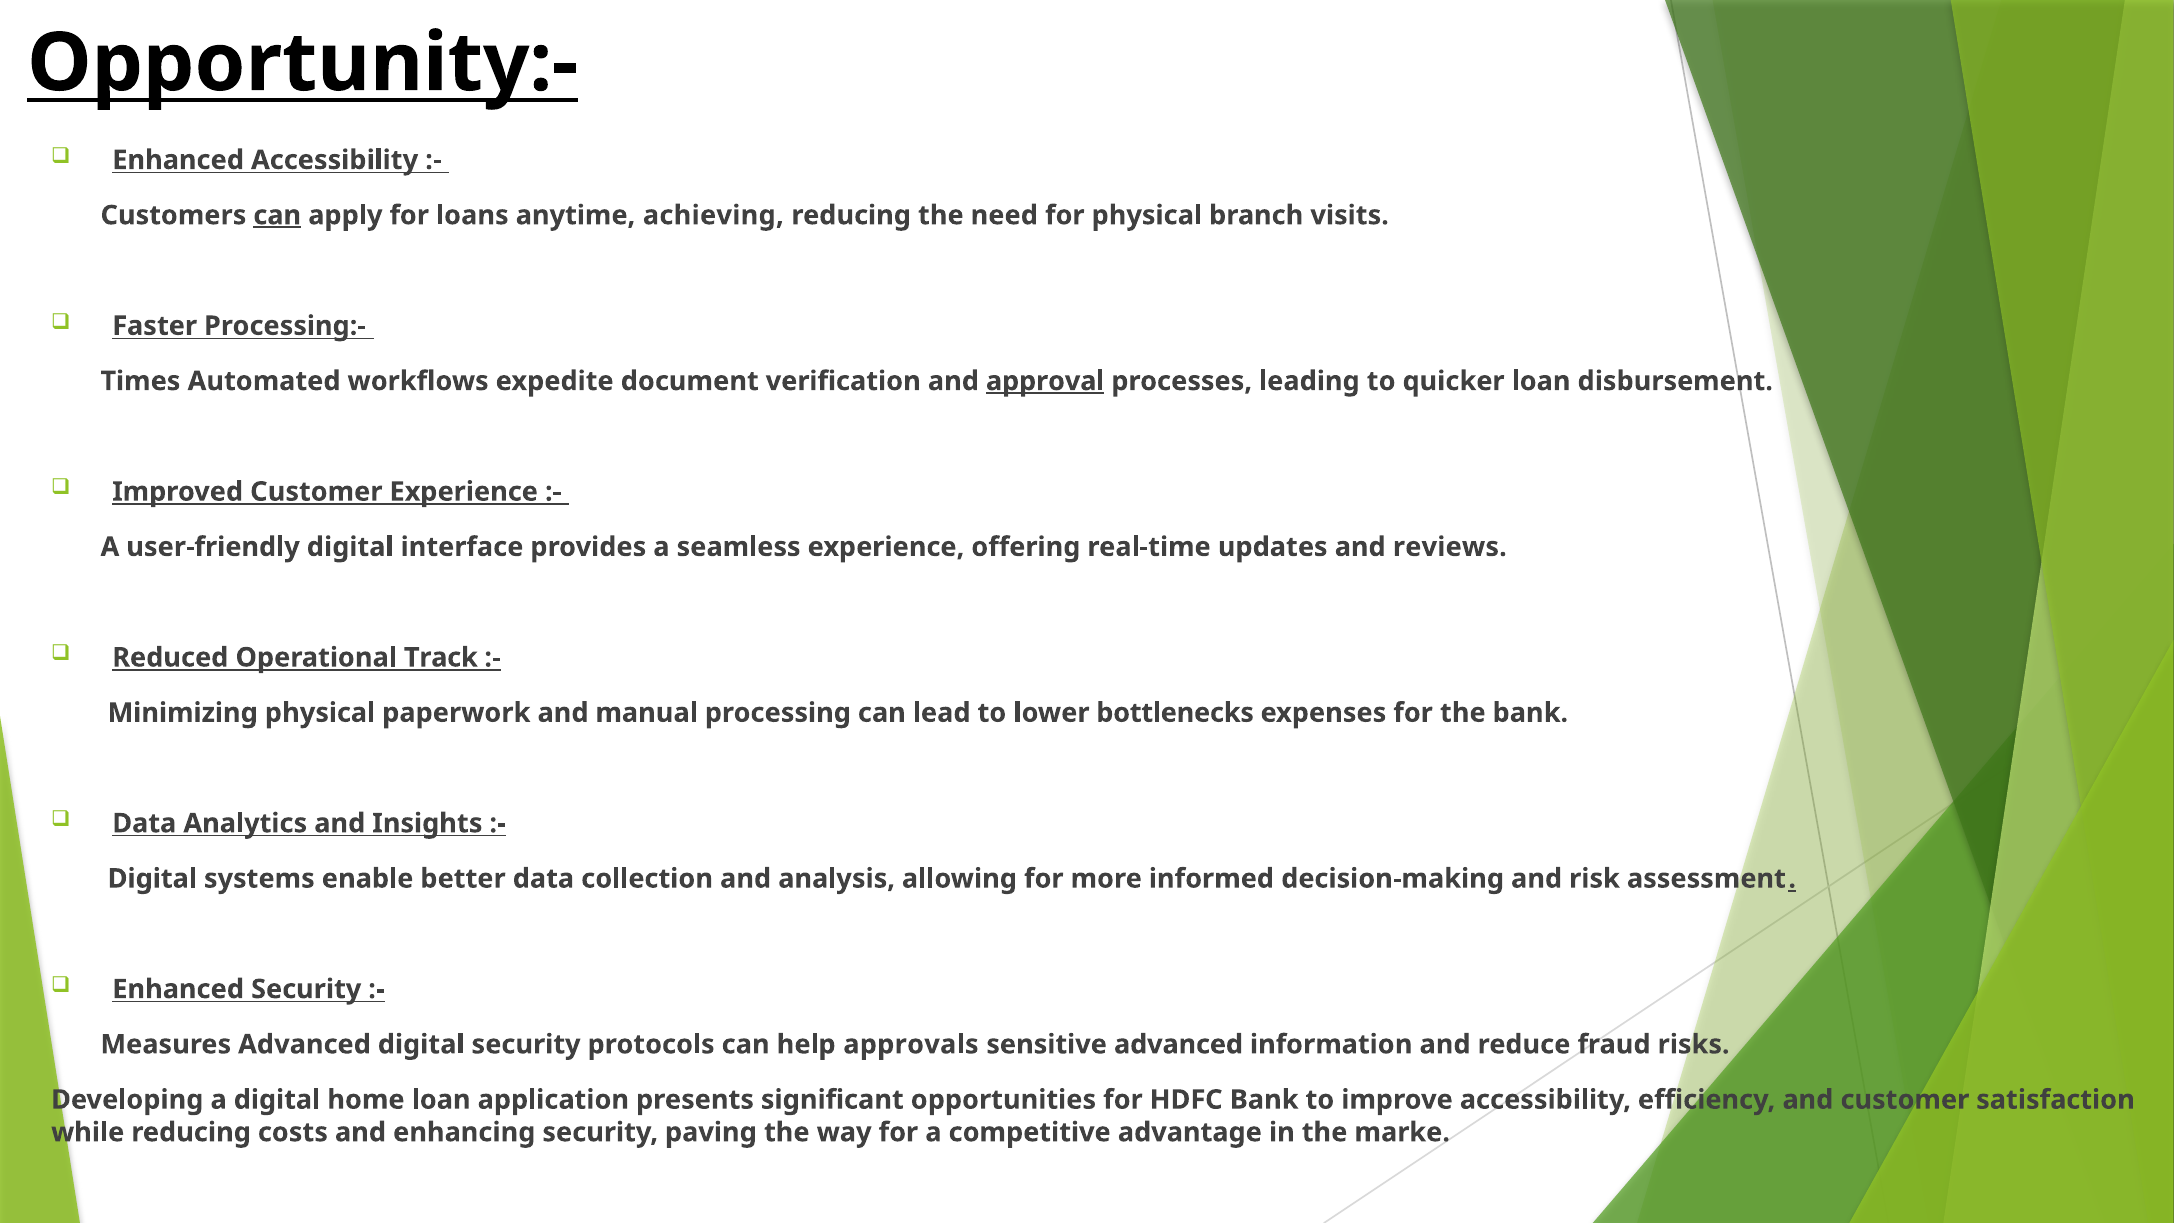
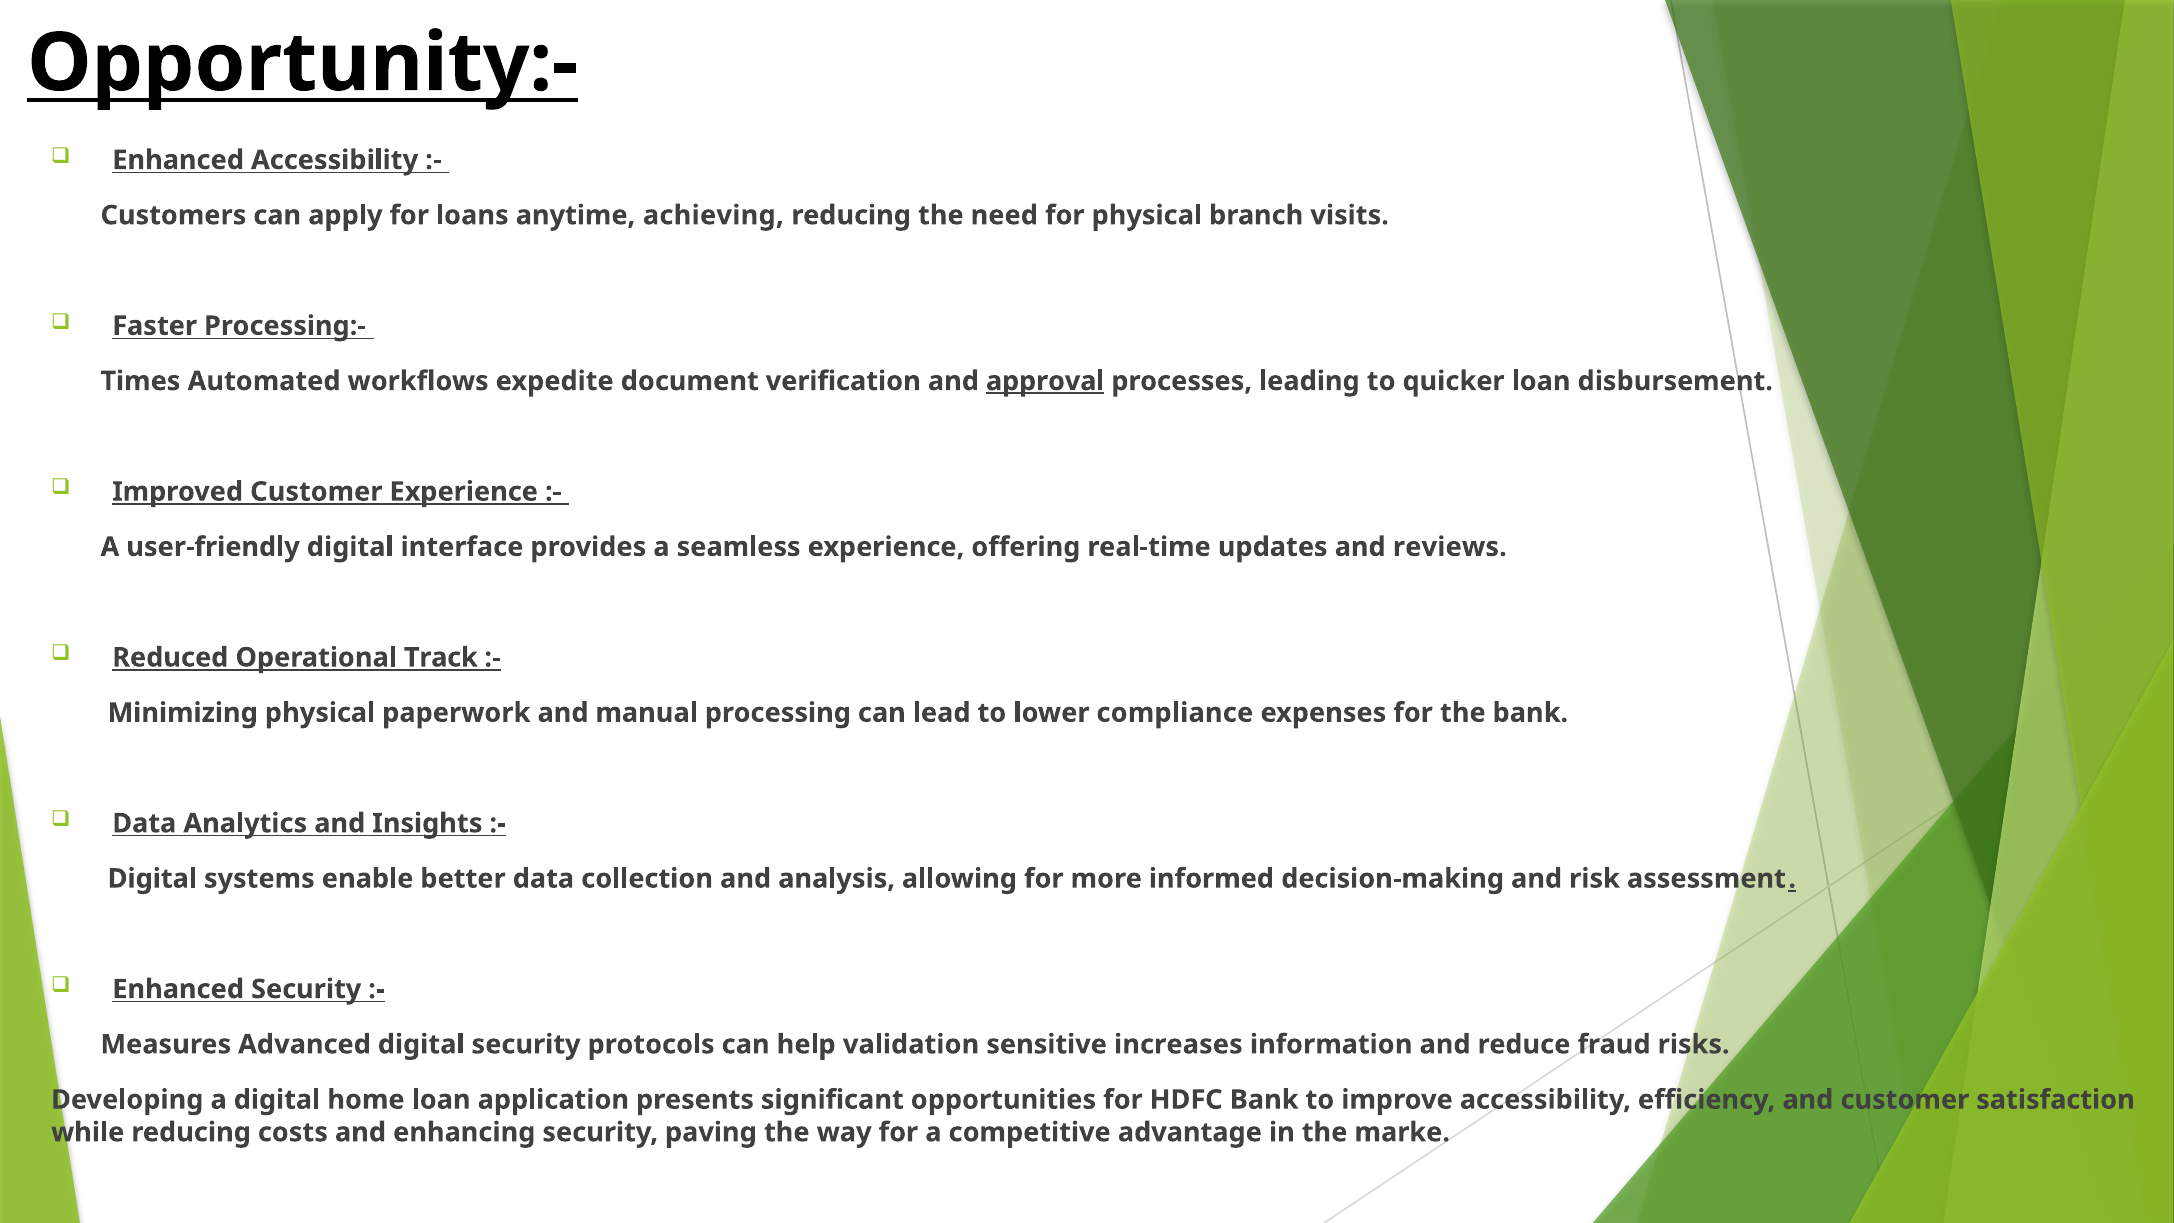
can underline: present -> none (277, 215)
bottlenecks: bottlenecks -> compliance (1175, 713)
approvals: approvals -> validation (911, 1044)
sensitive advanced: advanced -> increases (1178, 1044)
